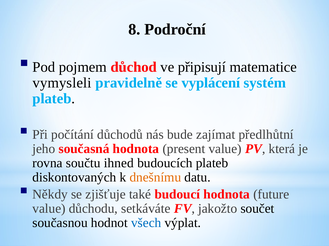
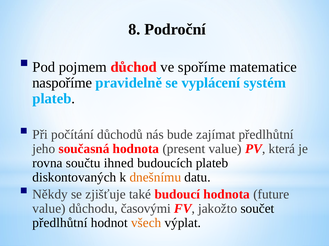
připisují: připisují -> spoříme (202, 67)
vymysleli: vymysleli -> naspoříme (62, 83)
setkáváte: setkáváte -> časovými (146, 209)
současnou: současnou -> předlhůtní (60, 223)
všech colour: blue -> orange (146, 223)
